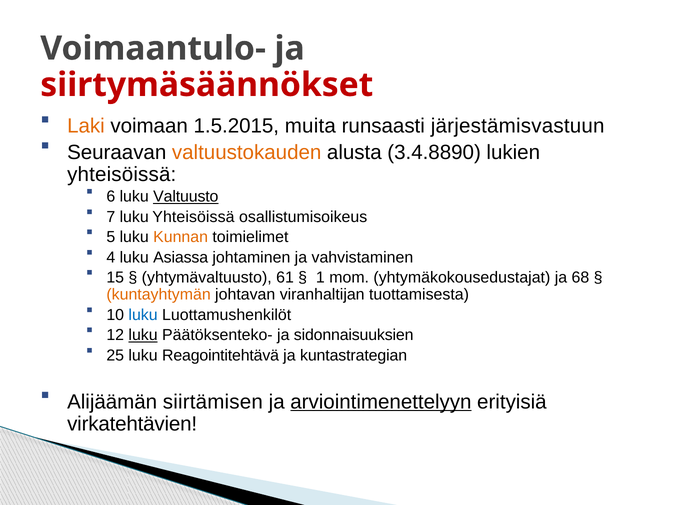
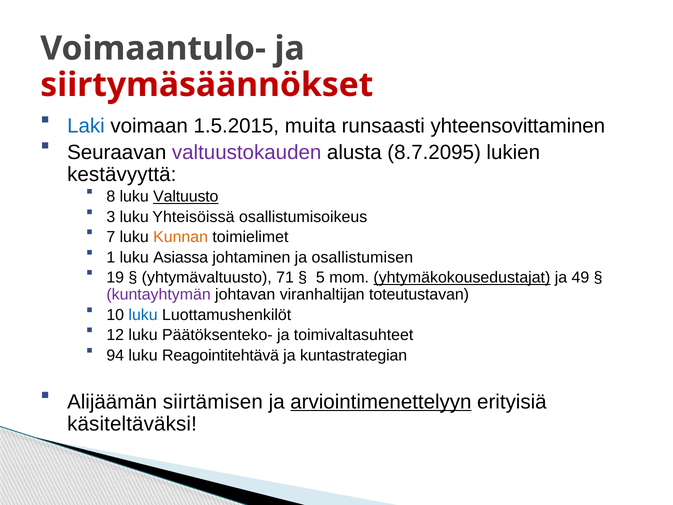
Laki colour: orange -> blue (86, 126)
järjestämisvastuun: järjestämisvastuun -> yhteensovittaminen (518, 126)
valtuustokauden colour: orange -> purple (247, 152)
3.4.8890: 3.4.8890 -> 8.7.2095 (434, 152)
yhteisöissä: yhteisöissä -> kestävyyttä (122, 175)
6: 6 -> 8 (111, 197)
7: 7 -> 3 (111, 217)
5: 5 -> 7 (111, 237)
4: 4 -> 1 (111, 257)
vahvistaminen: vahvistaminen -> osallistumisen (362, 257)
15: 15 -> 19 (115, 277)
61: 61 -> 71 (285, 277)
1: 1 -> 5 (320, 277)
yhtymäkokousedustajat underline: none -> present (462, 277)
68: 68 -> 49 (580, 277)
kuntayhtymän colour: orange -> purple (159, 295)
tuottamisesta: tuottamisesta -> toteutustavan (419, 295)
luku underline: present -> none (143, 335)
sidonnaisuuksien: sidonnaisuuksien -> toimivaltasuhteet (354, 335)
25: 25 -> 94 (115, 355)
virkatehtävien: virkatehtävien -> käsiteltäväksi (132, 424)
